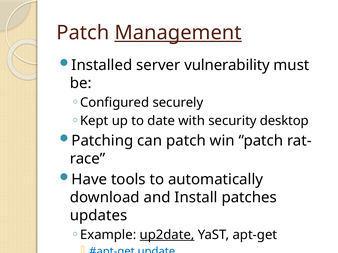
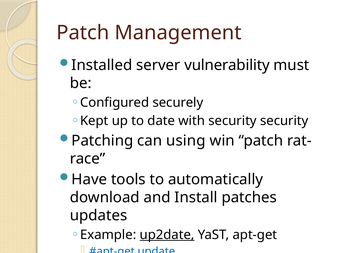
Management underline: present -> none (178, 33)
security desktop: desktop -> security (284, 121)
can patch: patch -> using (186, 141)
